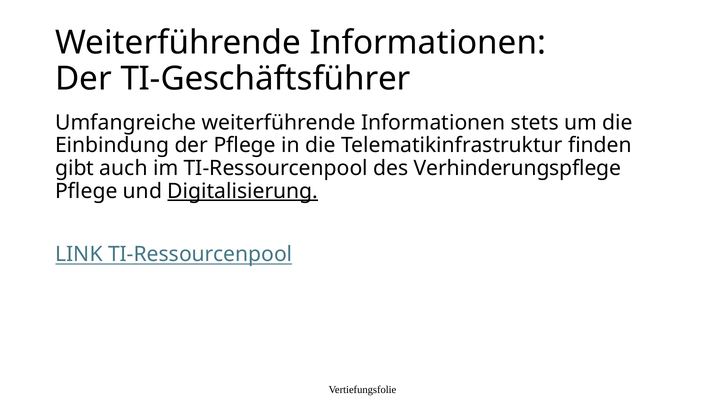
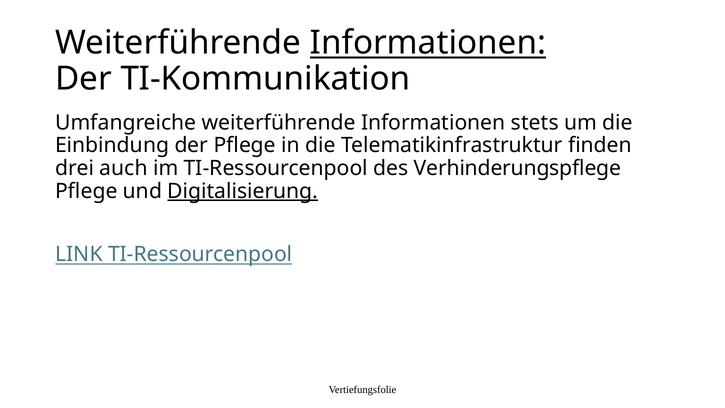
Informationen underline: none -> present (428, 43)
TI-Geschäftsführer: TI-Geschäftsführer -> TI-Kommunikation (265, 79)
gibt: gibt -> drei (75, 168)
